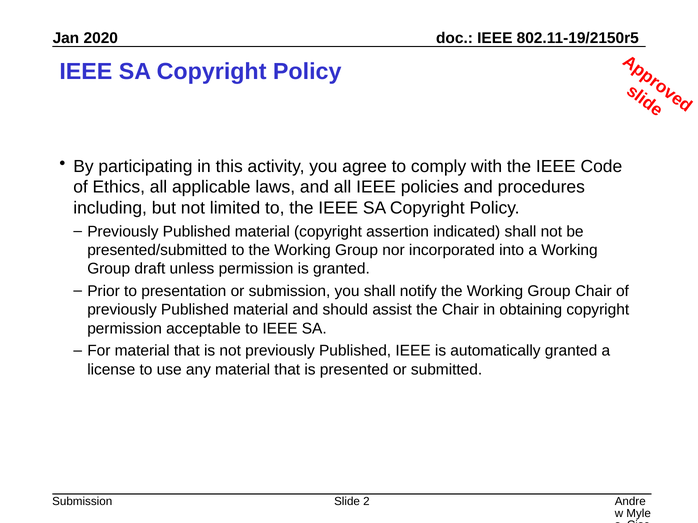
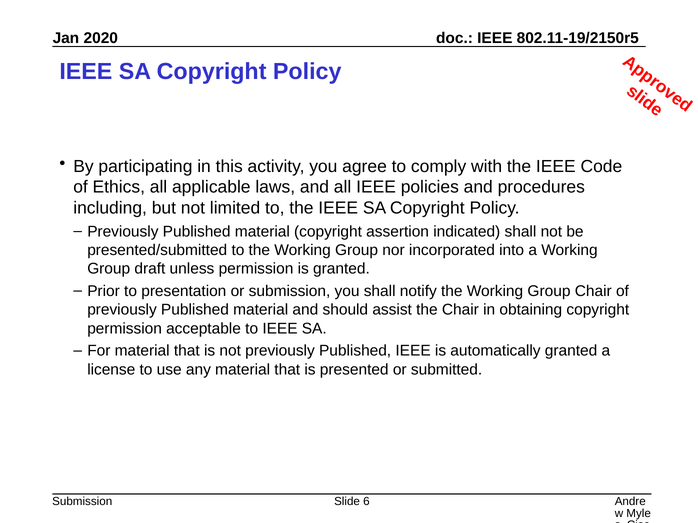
2: 2 -> 6 (366, 502)
